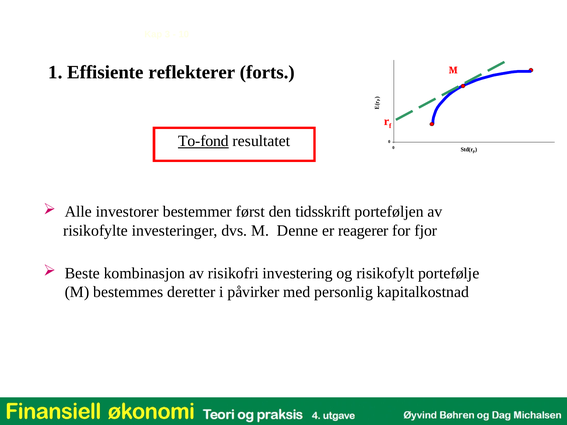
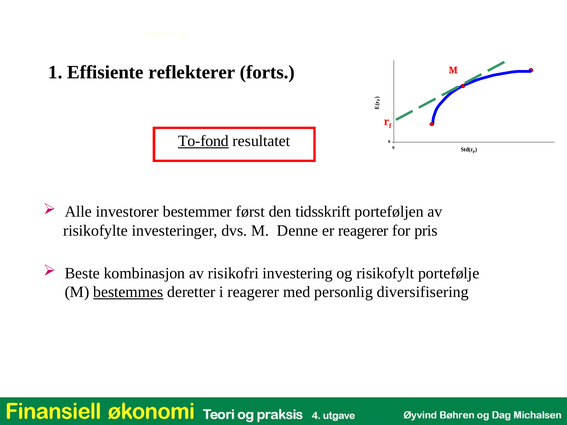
fjor: fjor -> pris (426, 231)
bestemmes underline: none -> present (128, 292)
i påvirker: påvirker -> reagerer (253, 292)
kapitalkostnad: kapitalkostnad -> diversifisering (423, 292)
